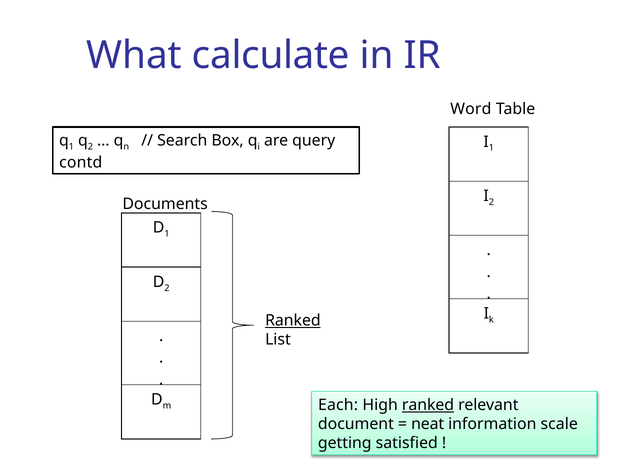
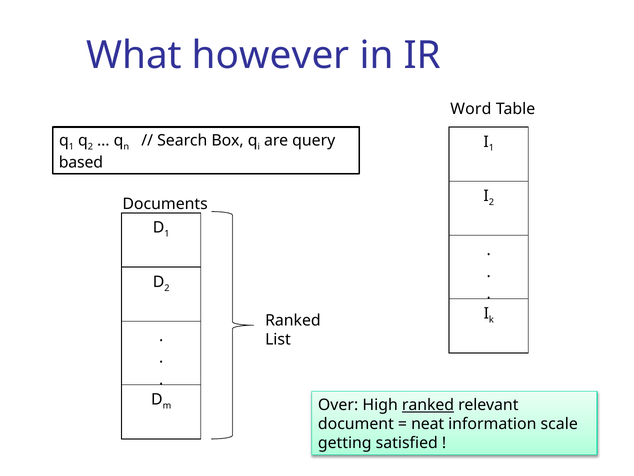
calculate: calculate -> however (271, 56)
contd: contd -> based (81, 162)
Ranked underline: present -> none (293, 320)
Each: Each -> Over (338, 405)
